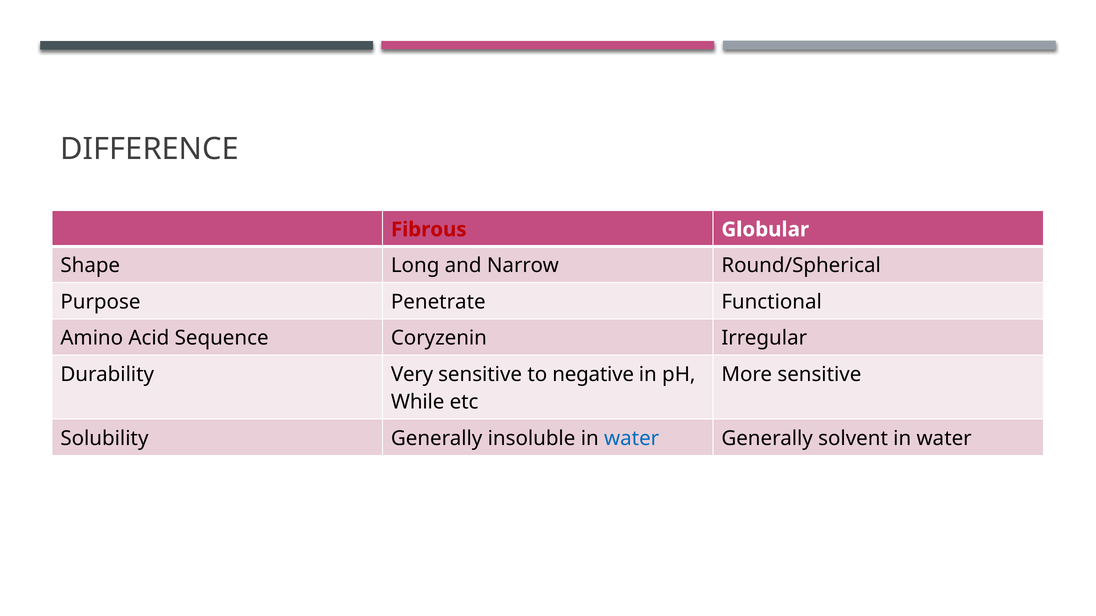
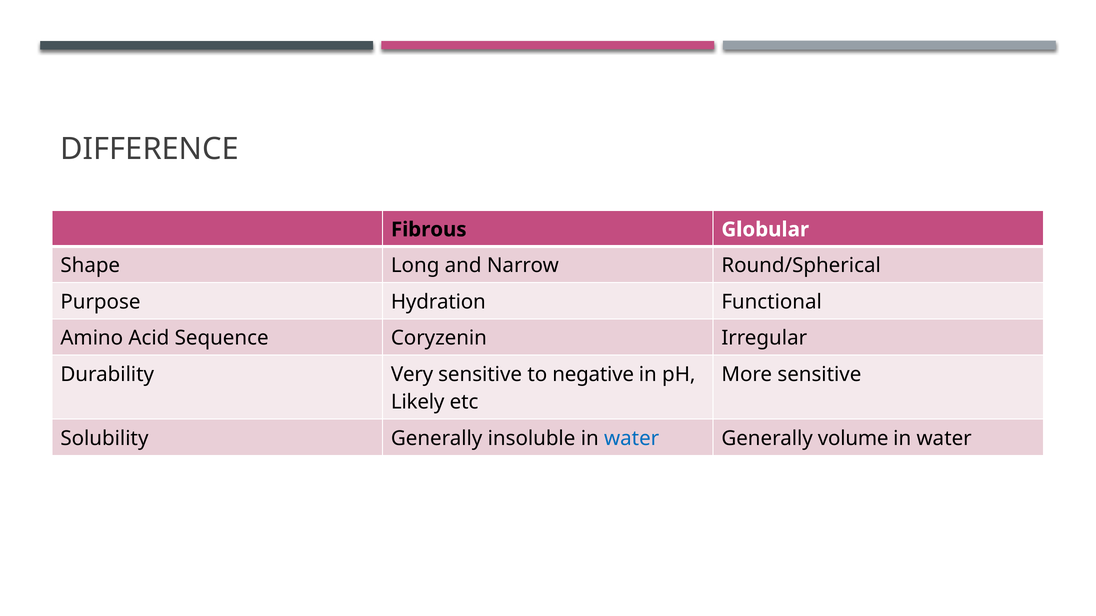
Fibrous colour: red -> black (429, 230)
Penetrate: Penetrate -> Hydration (438, 302)
While: While -> Likely (418, 403)
solvent: solvent -> volume (853, 439)
